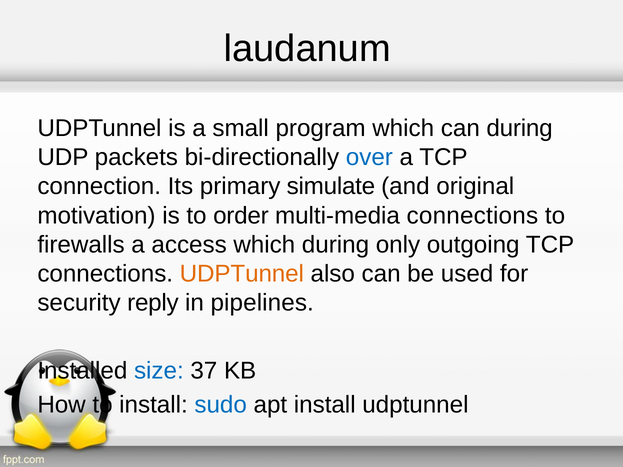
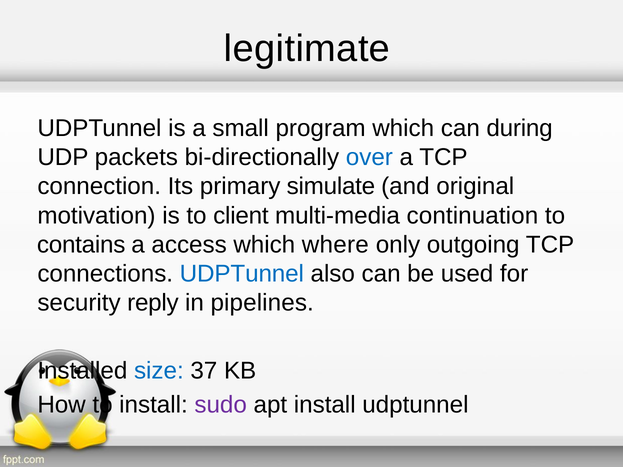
laudanum: laudanum -> legitimate (307, 49)
order: order -> client (241, 216)
multi-media connections: connections -> continuation (472, 216)
firewalls: firewalls -> contains (81, 245)
which during: during -> where (335, 245)
UDPTunnel colour: orange -> blue (242, 274)
sudo colour: blue -> purple (221, 405)
